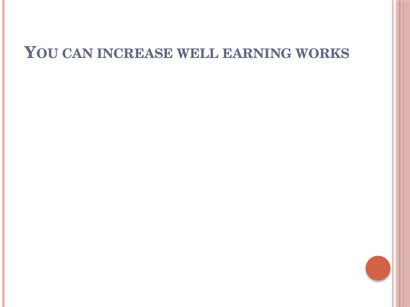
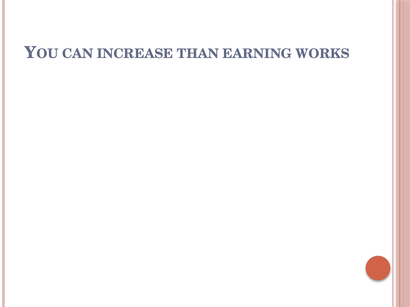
WELL: WELL -> THAN (198, 54)
